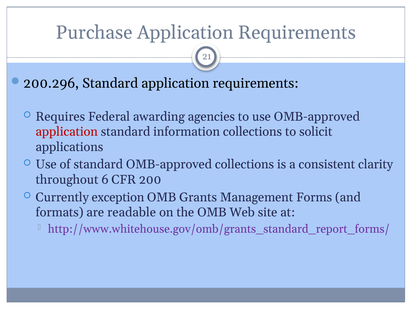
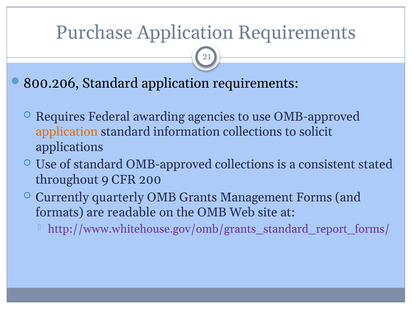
200.296: 200.296 -> 800.206 (51, 83)
application colour: red -> orange (67, 132)
clarity: clarity -> stated (376, 165)
6: 6 -> 9 (105, 180)
exception: exception -> quarterly (118, 197)
